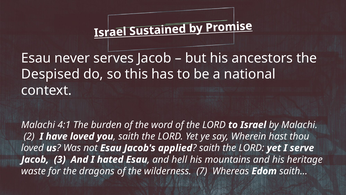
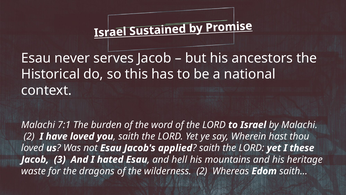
Despised: Despised -> Historical (51, 74)
4:1: 4:1 -> 7:1 (64, 125)
serve: serve -> these (302, 148)
wilderness 7: 7 -> 2 (202, 171)
